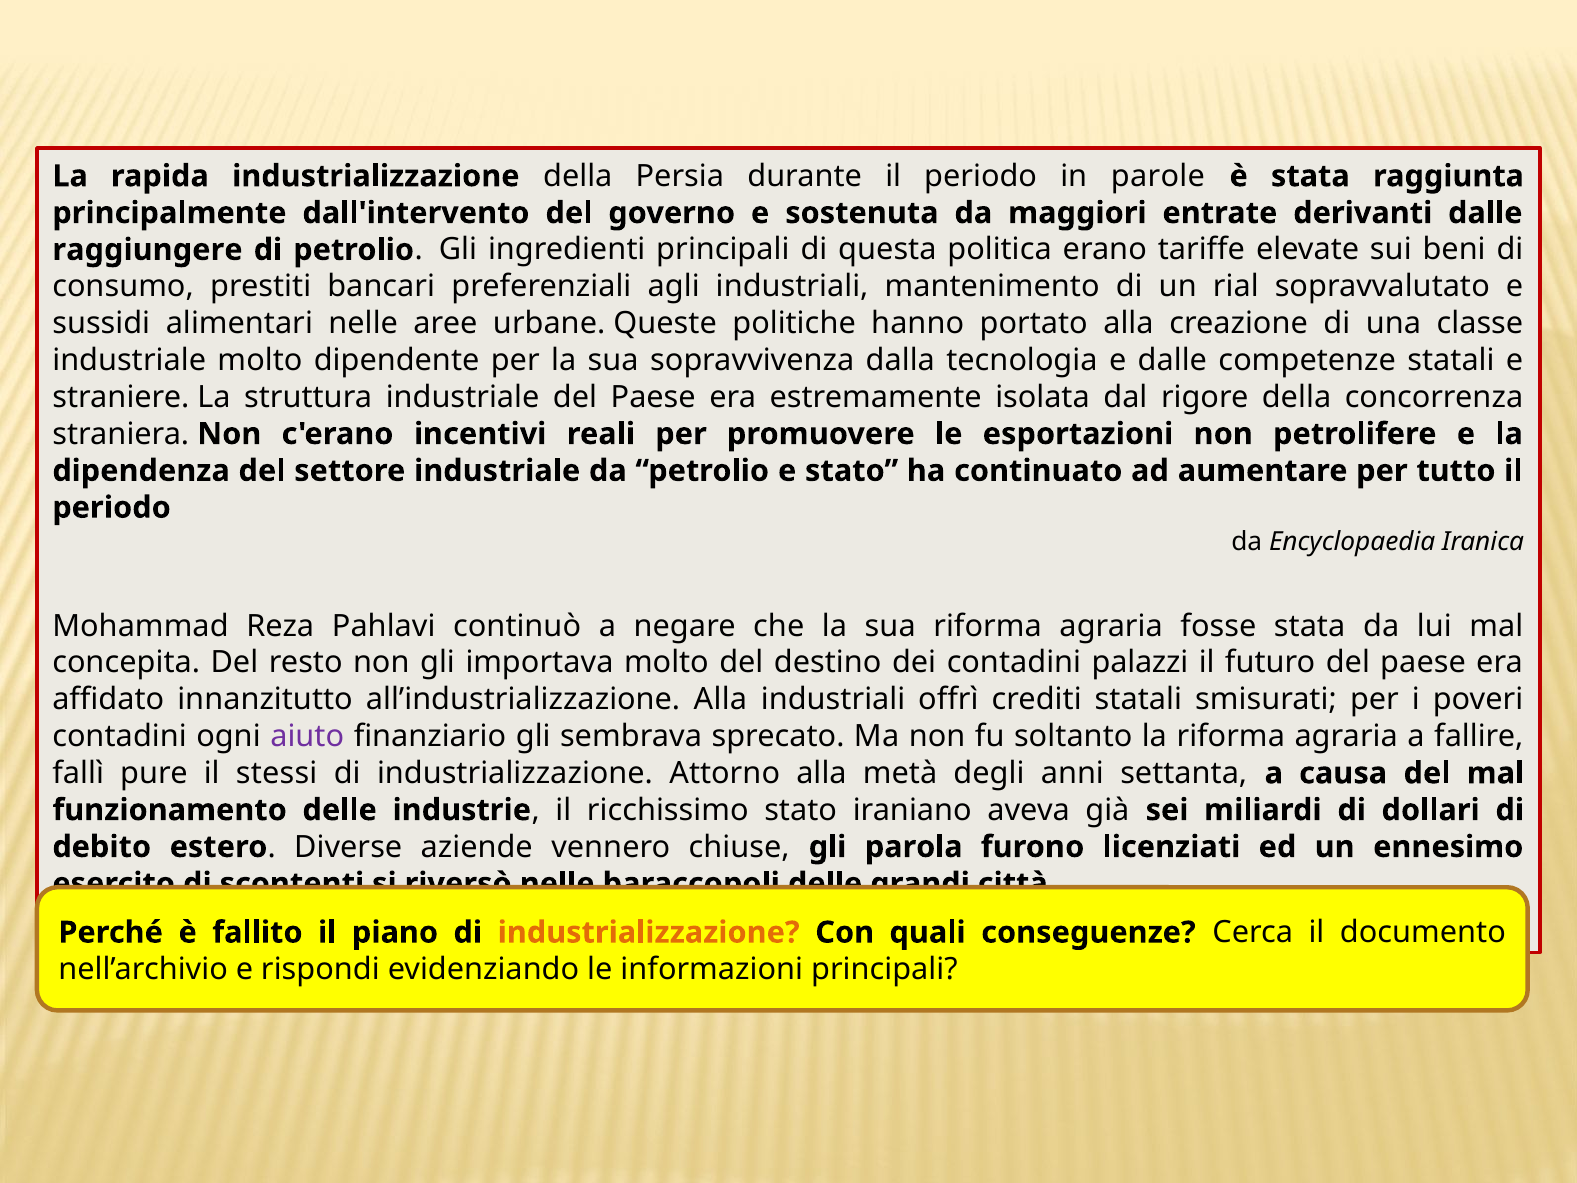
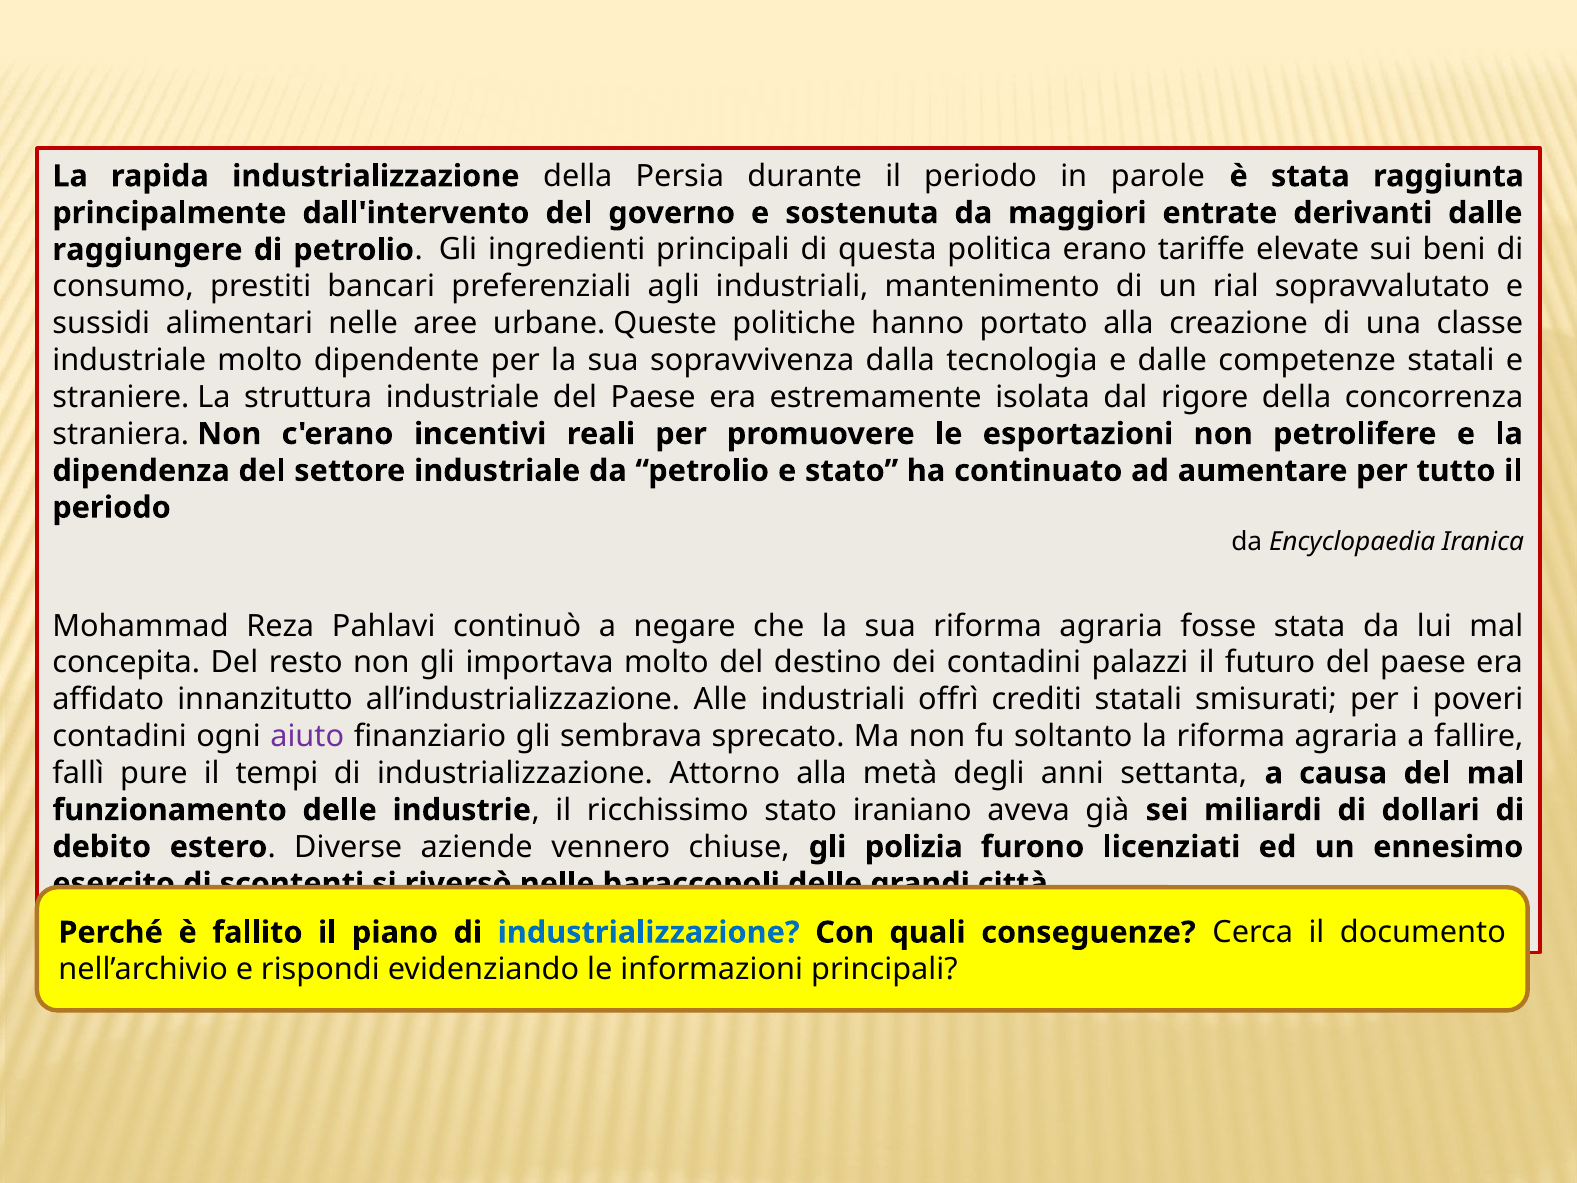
all’industrializzazione Alla: Alla -> Alle (720, 699)
stessi: stessi -> tempi (277, 773)
parola: parola -> polizia (914, 847)
industrializzazione colour: orange -> blue (649, 932)
